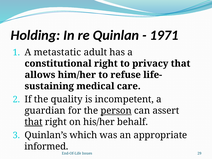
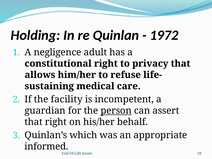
1971: 1971 -> 1972 (164, 35)
metastatic: metastatic -> negligence (58, 52)
quality: quality -> facility (67, 99)
that underline: present -> none (34, 122)
